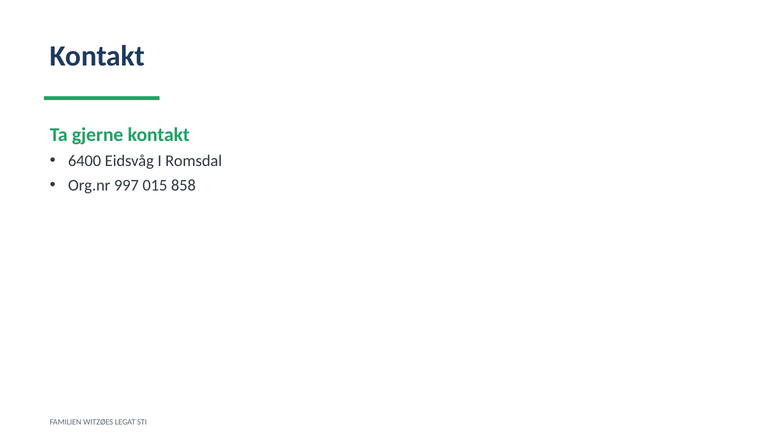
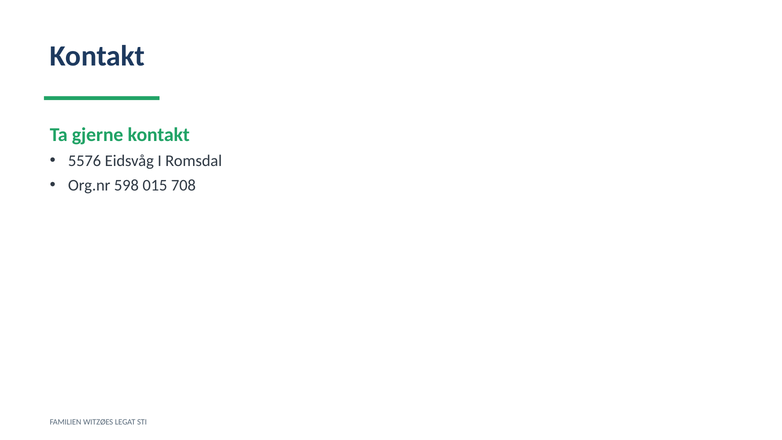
6400: 6400 -> 5576 (85, 161)
997: 997 -> 598 (126, 185)
858: 858 -> 708 (183, 185)
